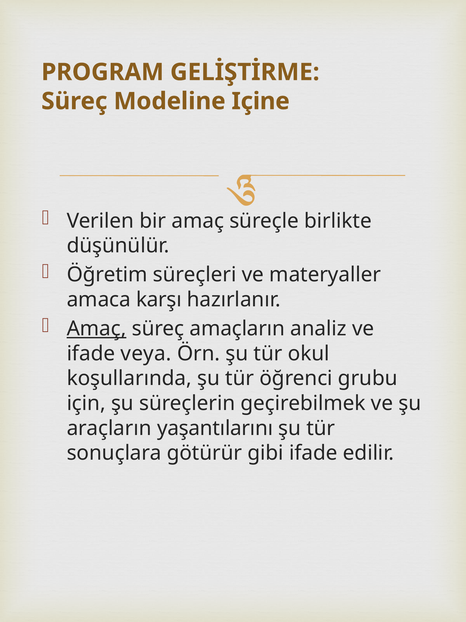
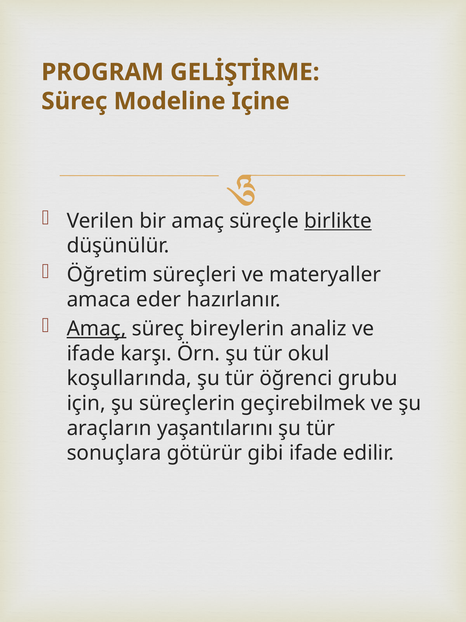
birlikte underline: none -> present (338, 221)
karşı: karşı -> eder (159, 299)
amaçların: amaçların -> bireylerin (237, 328)
veya: veya -> karşı (146, 353)
